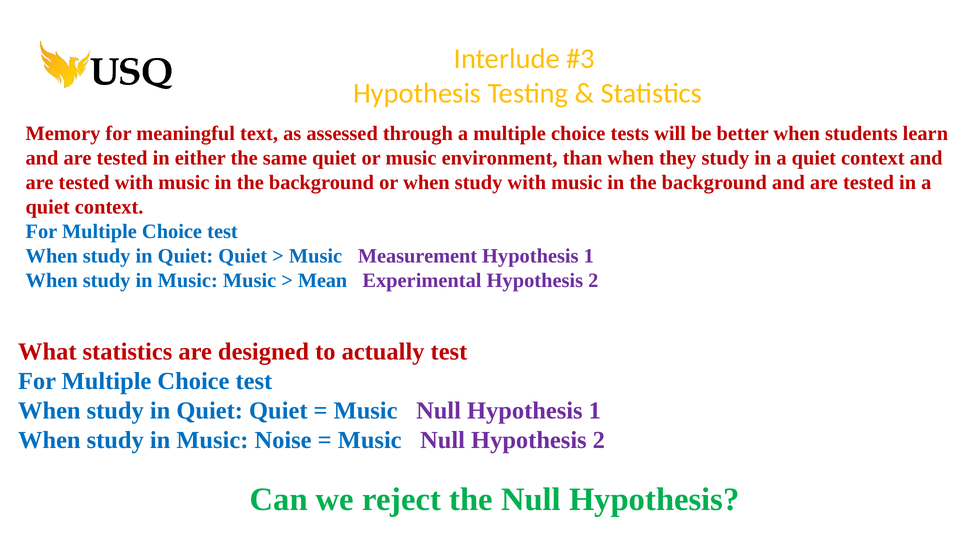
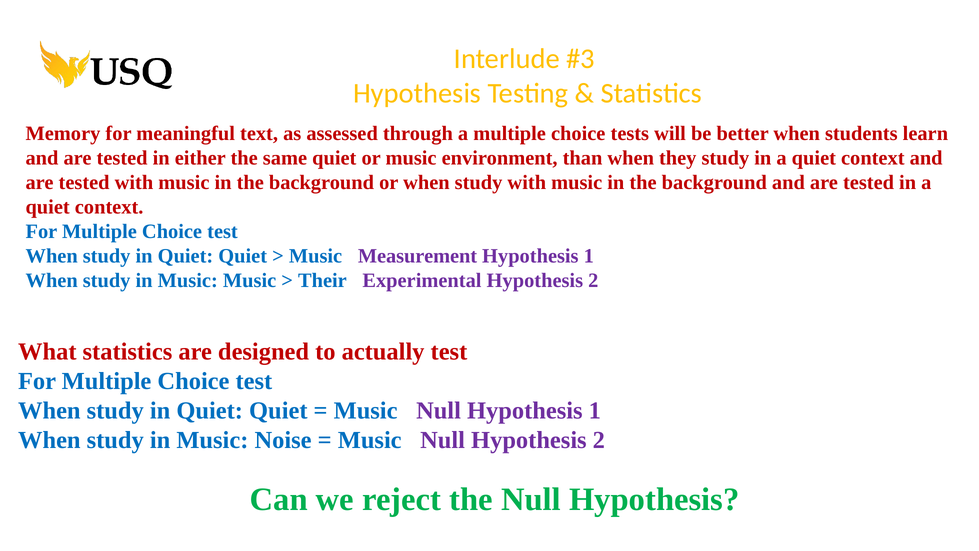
Mean: Mean -> Their (322, 280)
